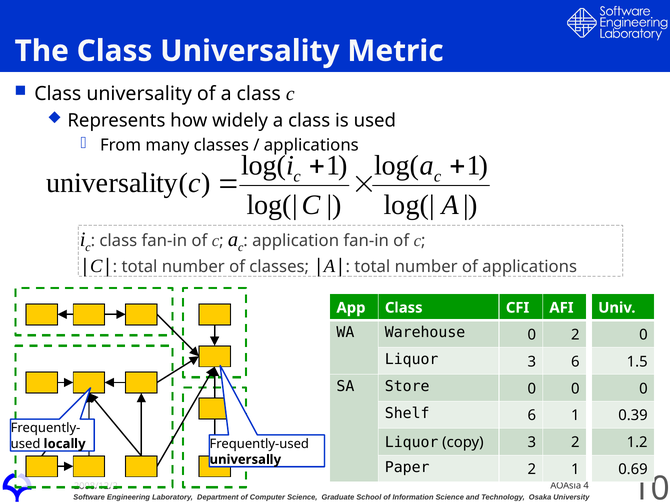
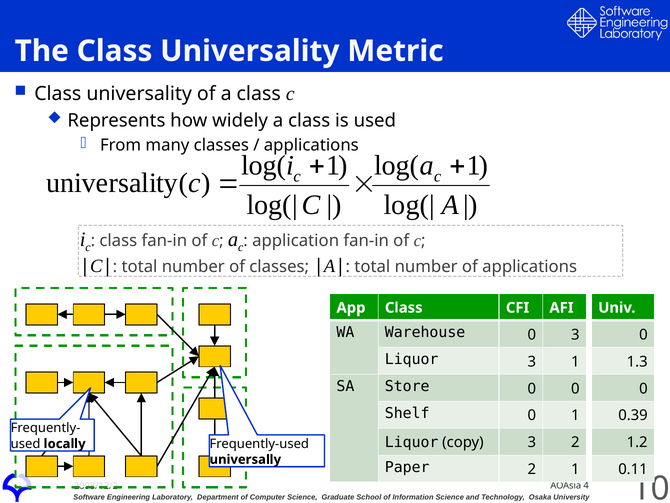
0 2: 2 -> 3 (575, 334)
3 6: 6 -> 1 (575, 361)
1.5: 1.5 -> 1.3 (637, 361)
Shelf 6: 6 -> 0 (532, 415)
0.69: 0.69 -> 0.11 (633, 469)
